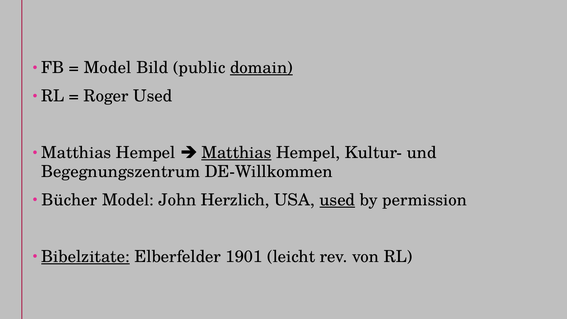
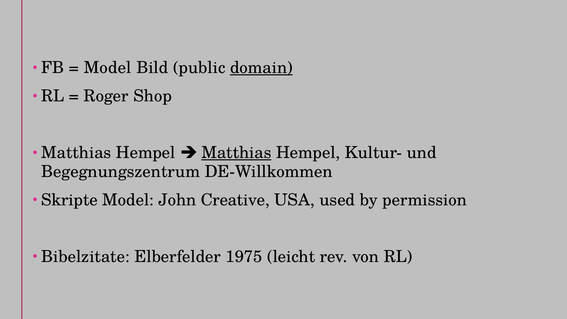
Roger Used: Used -> Shop (153, 96)
Bücher: Bücher -> Skripte (69, 200)
Herzlich: Herzlich -> Creative (235, 200)
used underline: present -> none (337, 200)
Bibelzitate underline: present -> none (85, 257)
1901: 1901 -> 1975 (244, 257)
